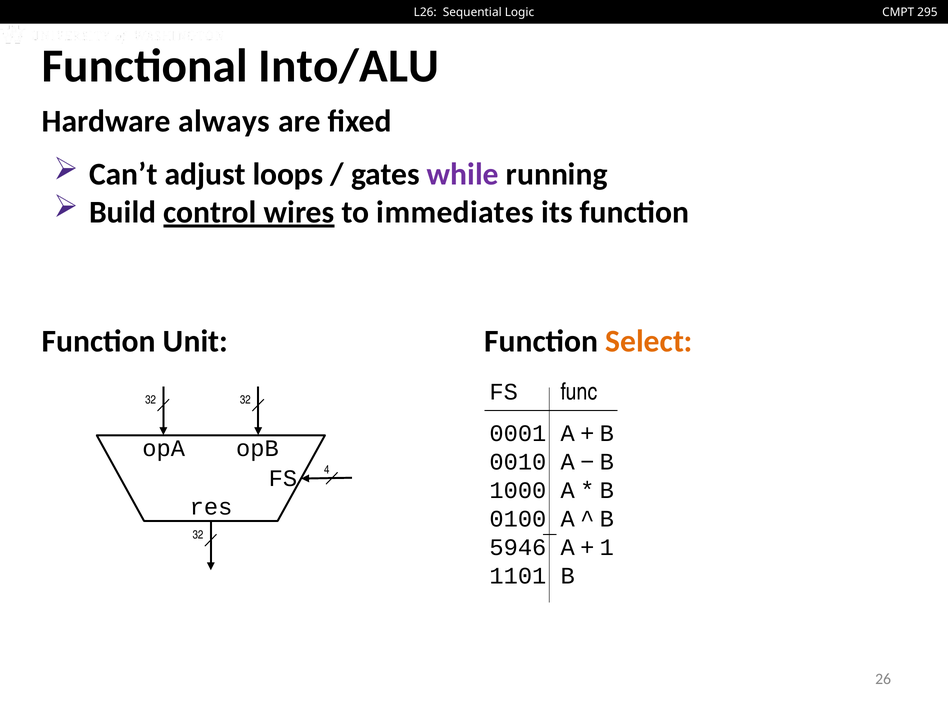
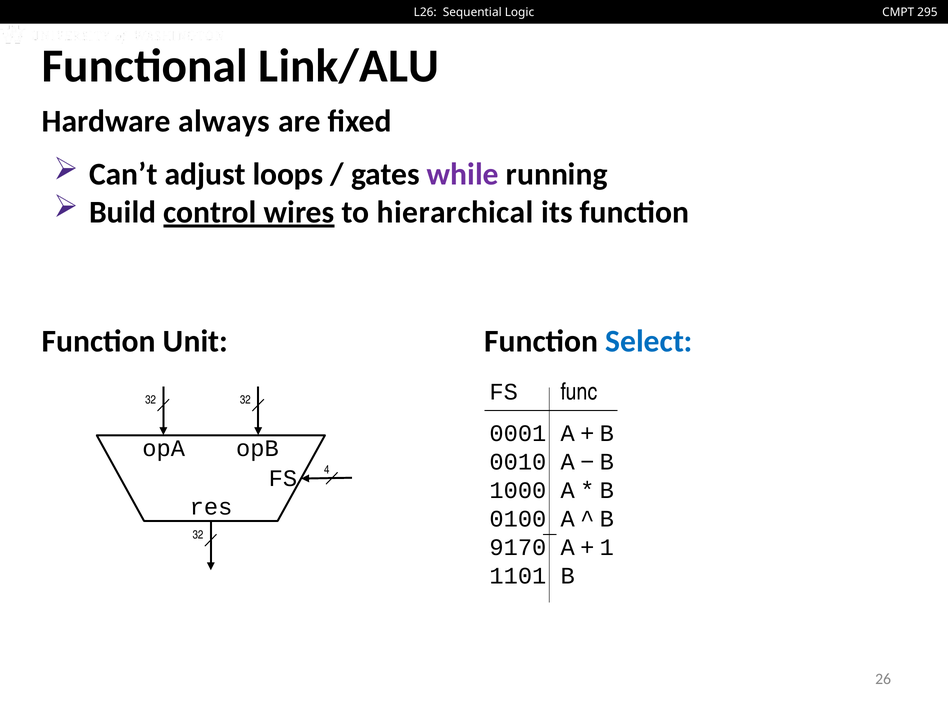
Into/ALU: Into/ALU -> Link/ALU (349, 66)
immediates: immediates -> hierarchical (455, 212)
Select colour: orange -> blue (649, 341)
5946: 5946 -> 9170 (518, 547)
